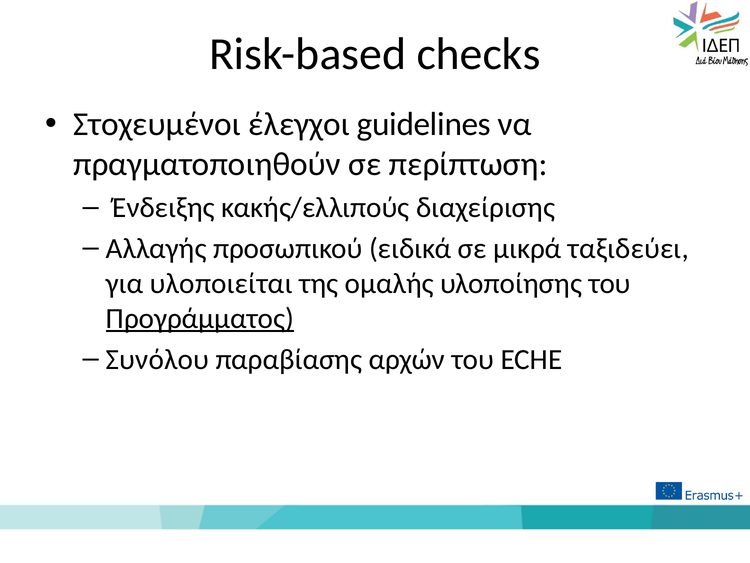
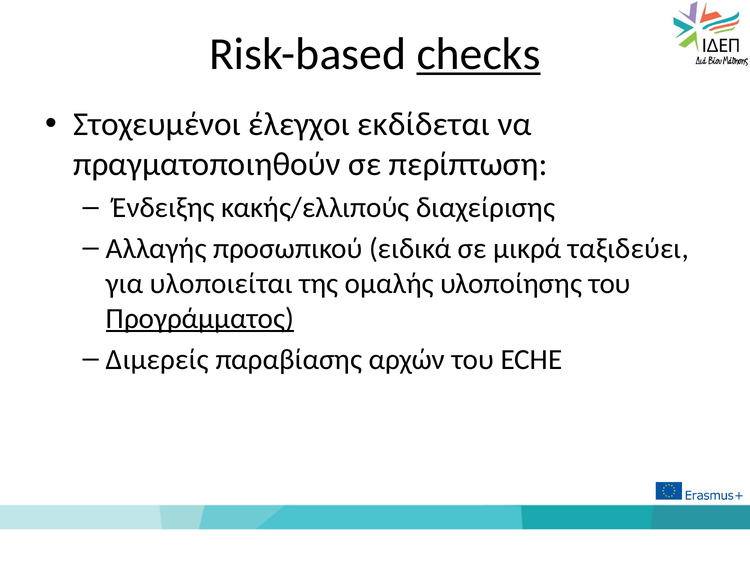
checks underline: none -> present (479, 54)
guidelines: guidelines -> εκδίδεται (424, 124)
Συνόλου: Συνόλου -> Διμερείς (157, 359)
